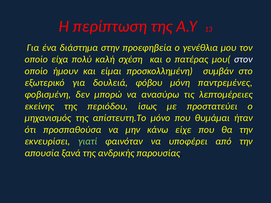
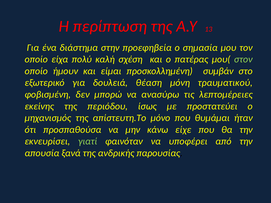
γενέθλια: γενέθλια -> σημασία (200, 48)
στον colour: white -> light green (243, 59)
φόβου: φόβου -> θέαση (149, 83)
παντρεμένες: παντρεμένες -> τραυματικού (225, 83)
